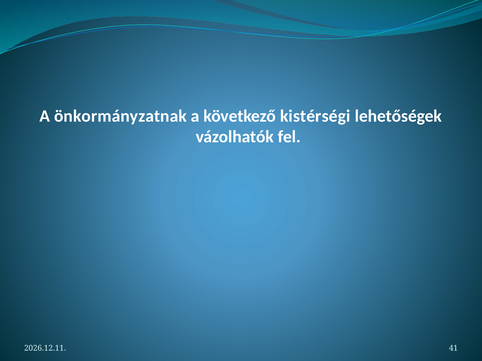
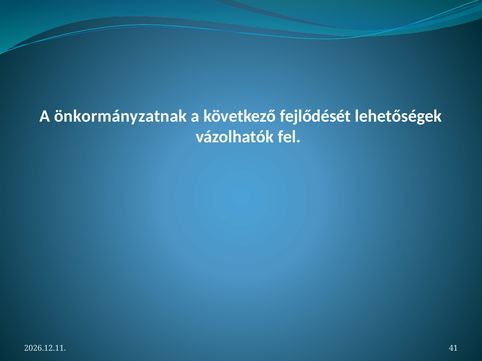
kistérségi: kistérségi -> fejlődését (315, 116)
